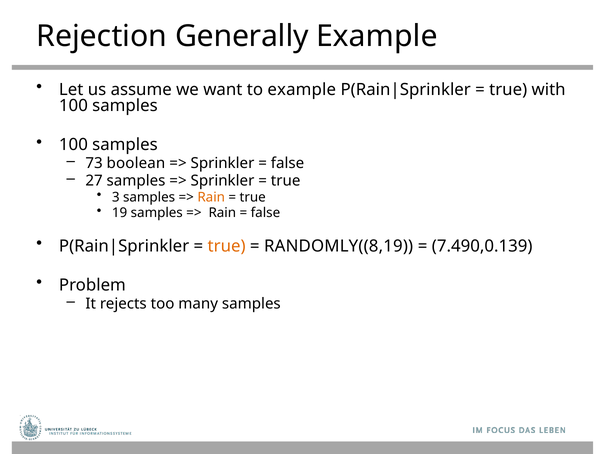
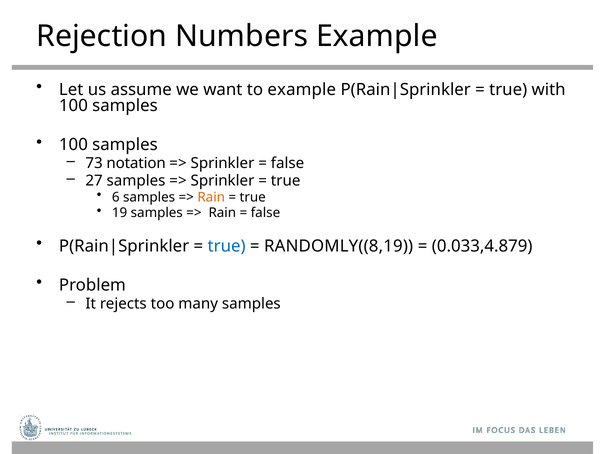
Generally: Generally -> Numbers (242, 36)
boolean: boolean -> notation (136, 163)
3: 3 -> 6 (116, 197)
true colour: orange -> blue (227, 246)
7.490,0.139: 7.490,0.139 -> 0.033,4.879 (482, 246)
